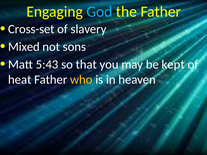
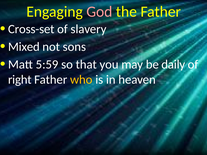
God colour: light blue -> pink (99, 12)
5:43: 5:43 -> 5:59 (47, 65)
kept: kept -> daily (173, 65)
heat: heat -> right (20, 80)
